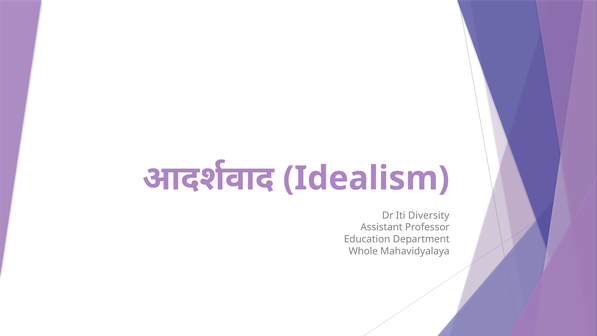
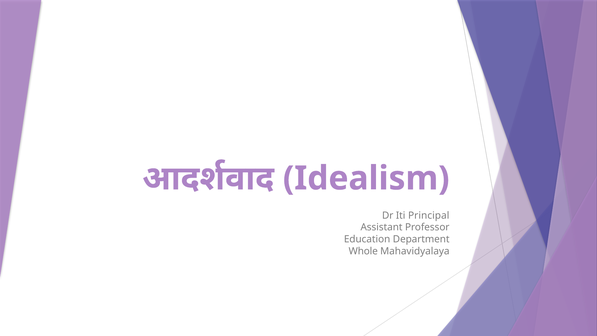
Diversity: Diversity -> Principal (429, 215)
